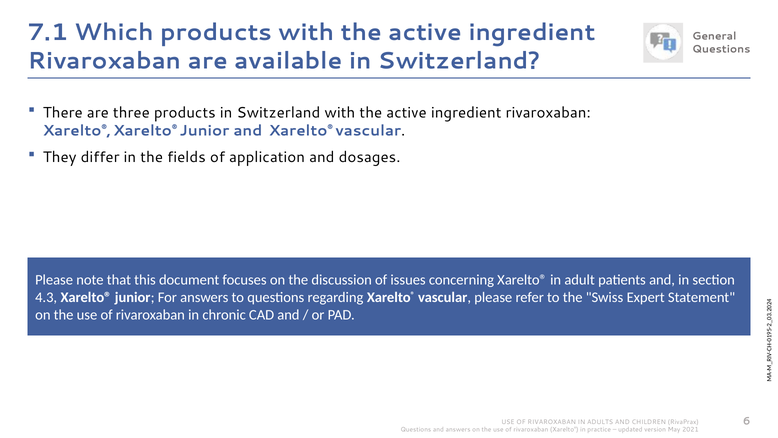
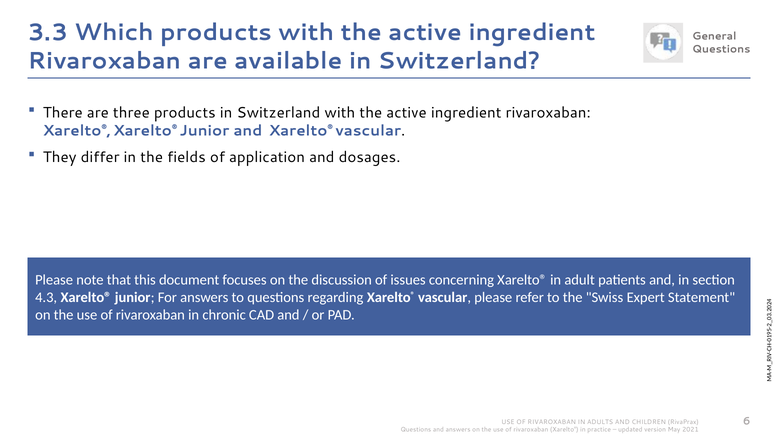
7.1: 7.1 -> 3.3 (48, 33)
